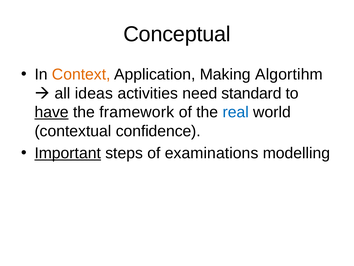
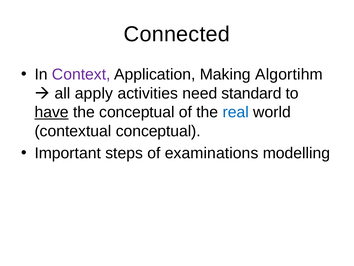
Conceptual: Conceptual -> Connected (177, 34)
Context colour: orange -> purple (81, 74)
ideas: ideas -> apply (94, 93)
the framework: framework -> conceptual (137, 112)
contextual confidence: confidence -> conceptual (158, 131)
Important underline: present -> none (68, 153)
